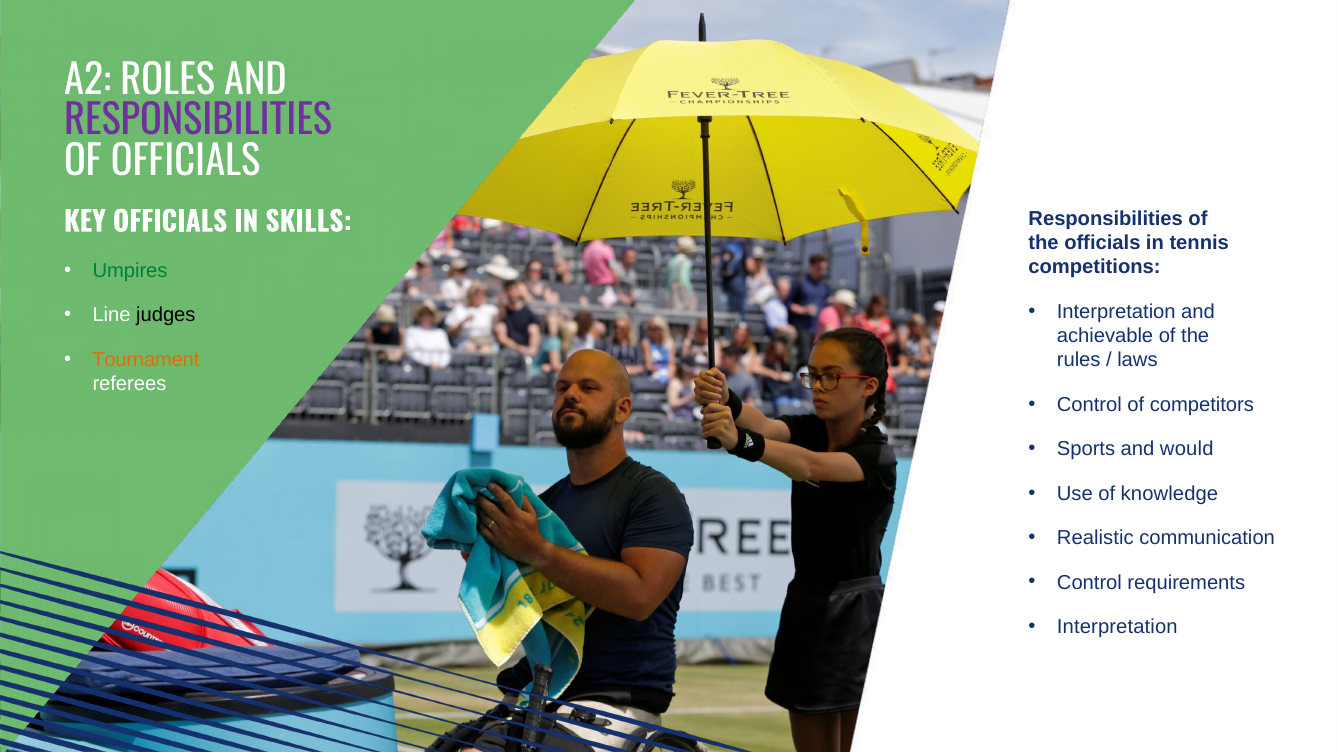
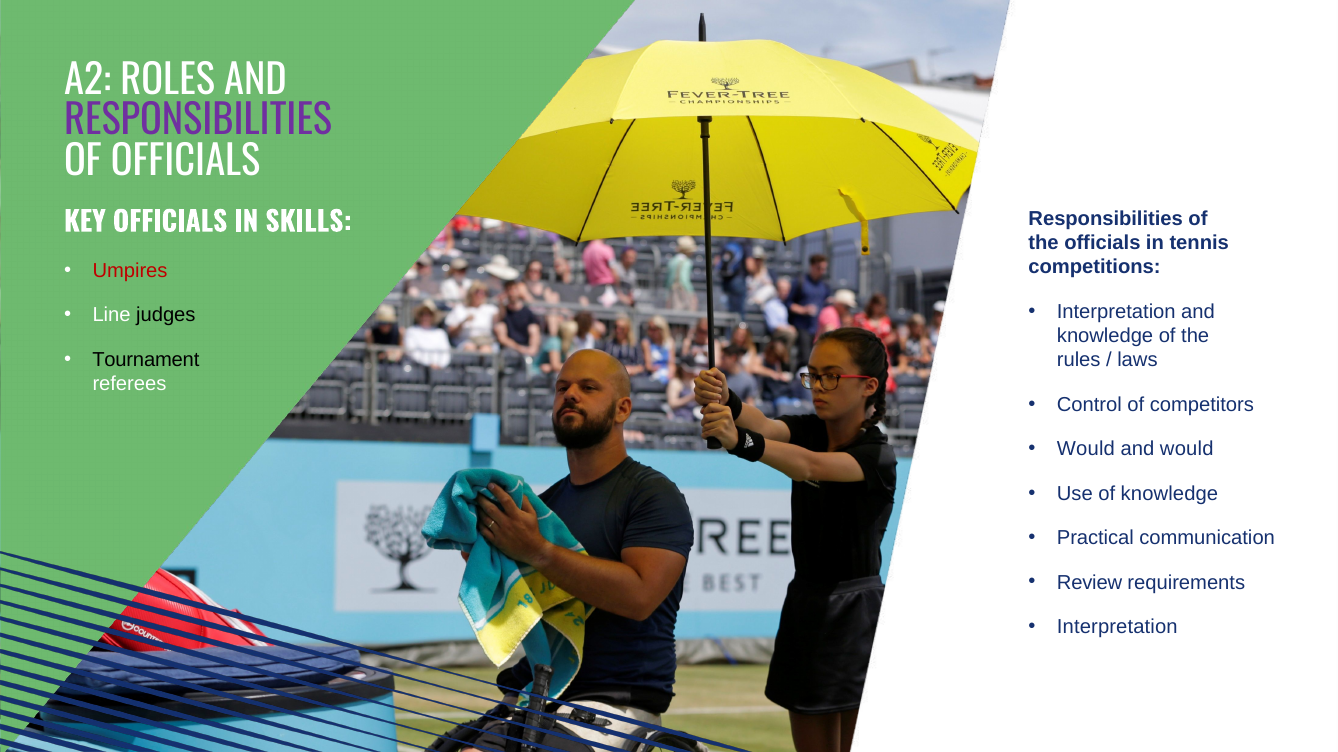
Umpires colour: green -> red (130, 271)
achievable: achievable -> knowledge (1105, 336)
Tournament colour: orange -> black (146, 360)
Sports: Sports -> Would (1086, 449)
Realistic: Realistic -> Practical (1095, 538)
Control: Control -> Review (1090, 583)
